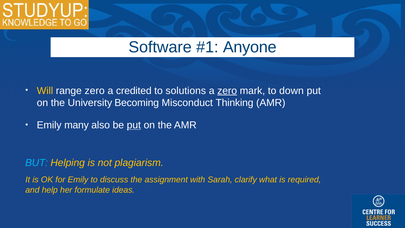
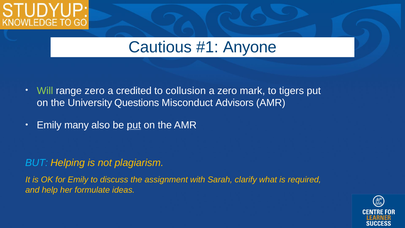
Software: Software -> Cautious (160, 47)
Will colour: yellow -> light green (45, 91)
solutions: solutions -> collusion (186, 91)
zero underline: present -> none (227, 91)
down: down -> tigers (292, 91)
Becoming: Becoming -> Questions (137, 103)
Thinking: Thinking -> Advisors (235, 103)
